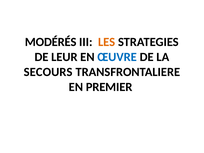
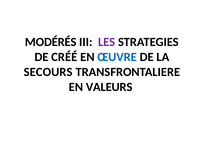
LES colour: orange -> purple (107, 42)
LEUR: LEUR -> CRÉÉ (64, 57)
PREMIER: PREMIER -> VALEURS (109, 87)
